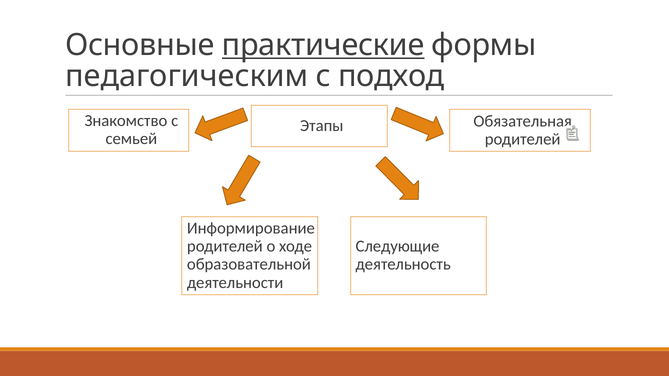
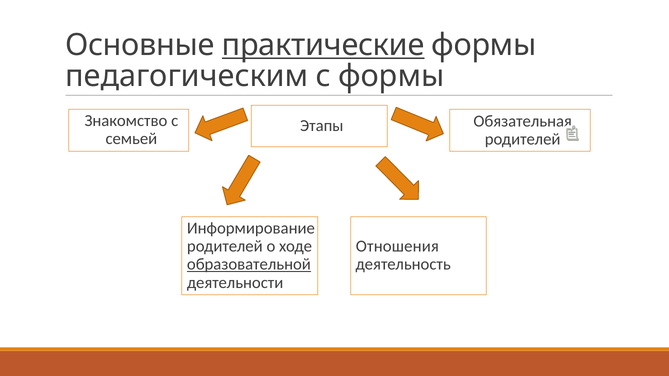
с подход: подход -> формы (391, 76)
Следующие: Следующие -> Отношения (397, 247)
образовательной underline: none -> present (249, 265)
